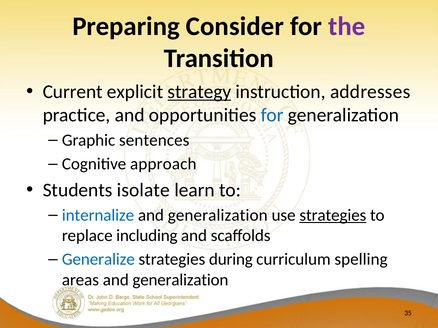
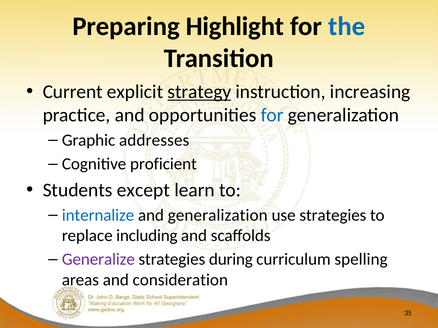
Consider: Consider -> Highlight (235, 26)
the colour: purple -> blue (347, 26)
addresses: addresses -> increasing (370, 92)
sentences: sentences -> addresses (154, 140)
approach: approach -> proficient (163, 164)
isolate: isolate -> except (143, 190)
strategies underline: present -> none (333, 215)
Generalize colour: blue -> purple (98, 260)
areas and generalization: generalization -> consideration (180, 280)
